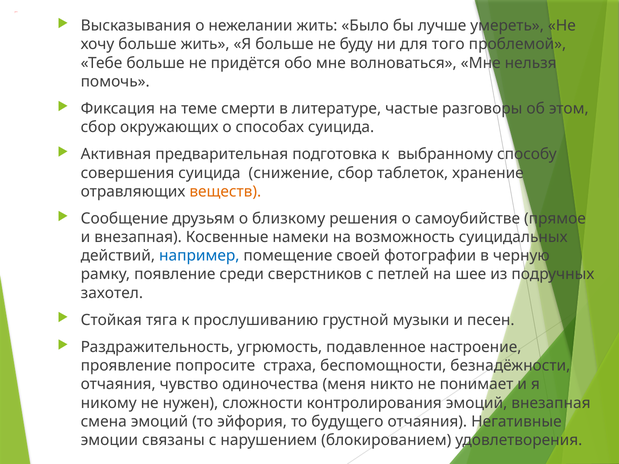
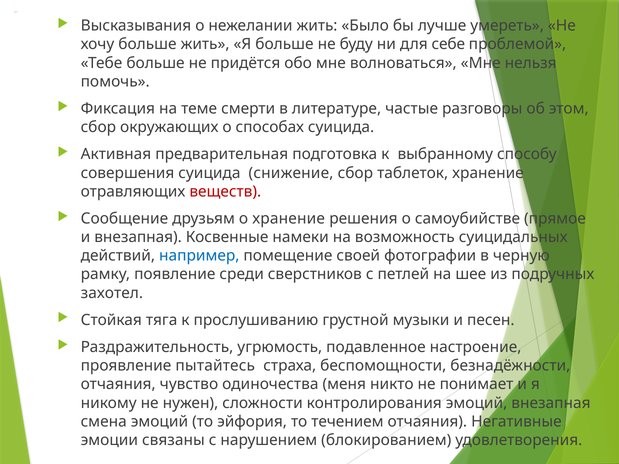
того: того -> себе (448, 44)
веществ colour: orange -> red (225, 192)
о близкому: близкому -> хранение (289, 219)
попросите: попросите -> пытайтесь (215, 366)
будущего: будущего -> течением (347, 422)
